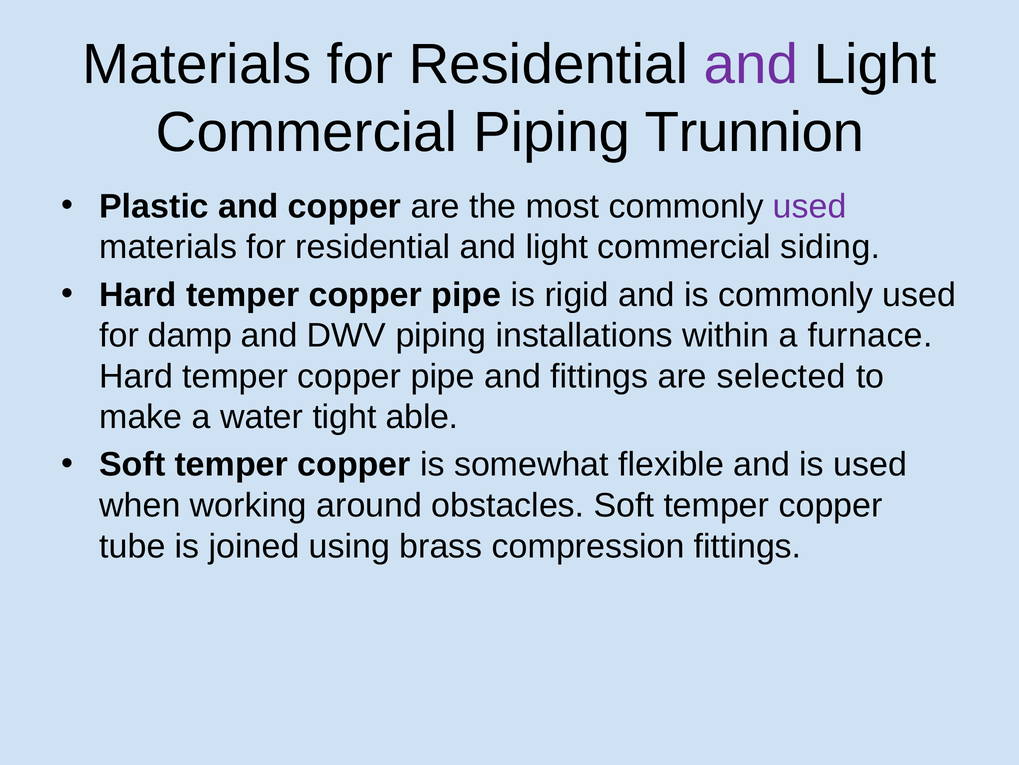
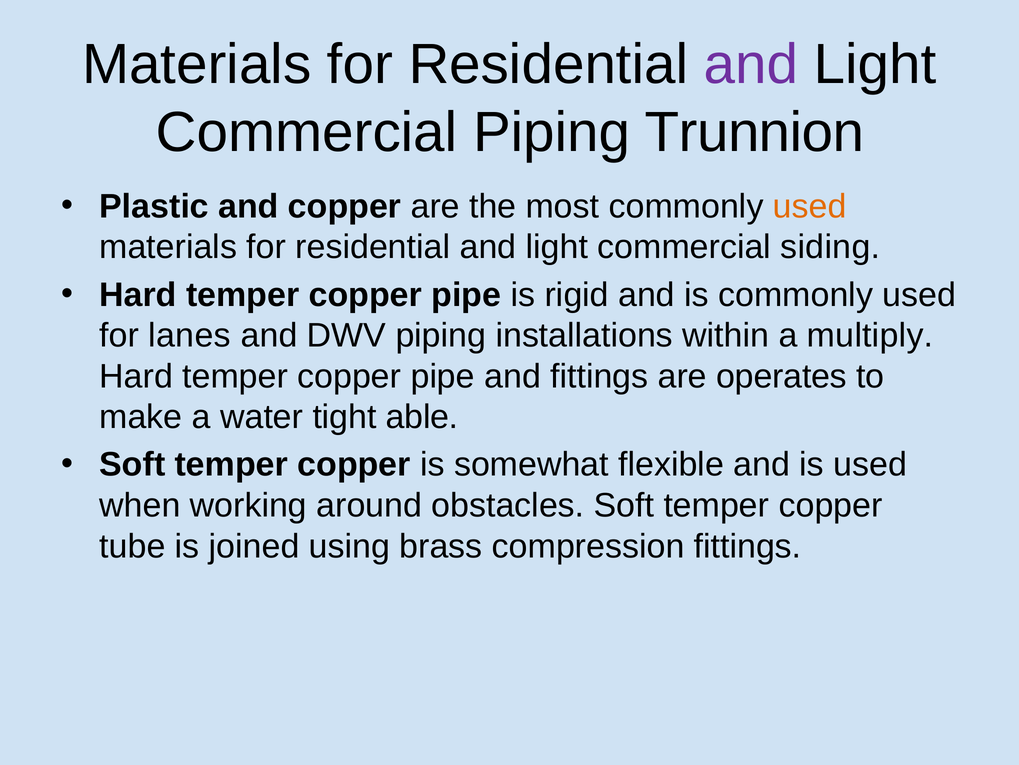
used colour: purple -> orange (810, 206)
damp: damp -> lanes (190, 335)
furnace: furnace -> multiply (870, 335)
selected: selected -> operates (782, 376)
